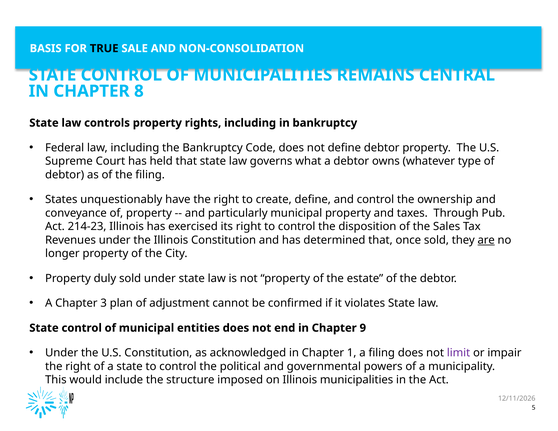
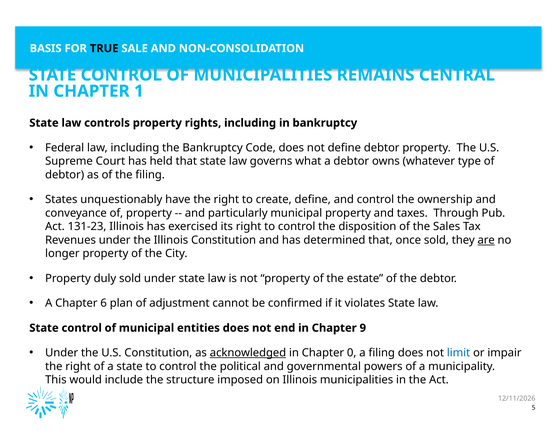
8: 8 -> 1 (139, 91)
214-23: 214-23 -> 131-23 (87, 227)
3: 3 -> 6 (104, 303)
acknowledged underline: none -> present (248, 353)
1: 1 -> 0 (352, 353)
limit colour: purple -> blue (459, 353)
